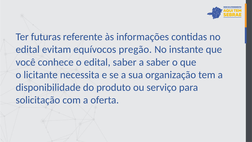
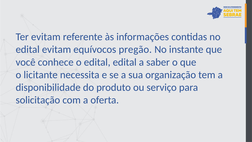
Ter futuras: futuras -> evitam (46, 37)
edital saber: saber -> edital (125, 62)
